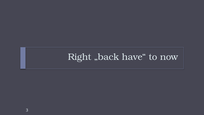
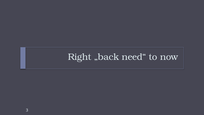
have“: have“ -> need“ (134, 57)
